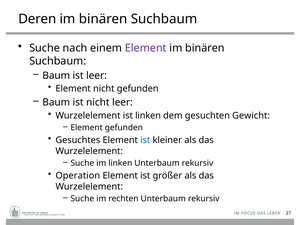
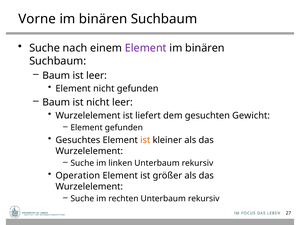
Deren: Deren -> Vorne (37, 19)
ist linken: linken -> liefert (148, 116)
ist colour: blue -> orange (145, 140)
